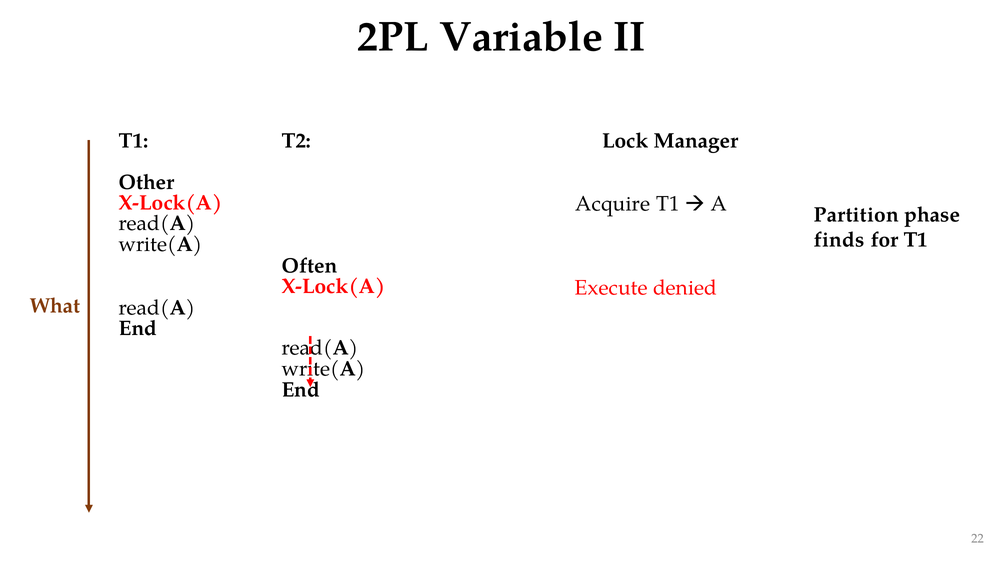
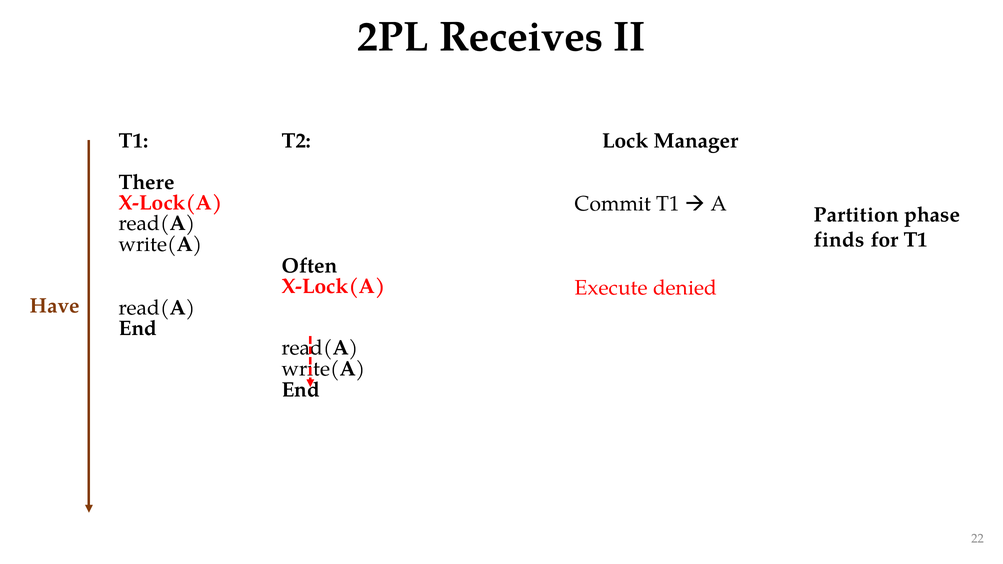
Variable: Variable -> Receives (521, 37)
Other: Other -> There (147, 183)
Acquire: Acquire -> Commit (613, 204)
What: What -> Have (55, 306)
